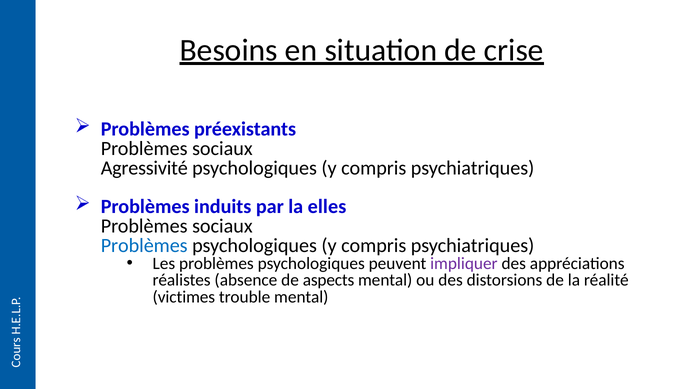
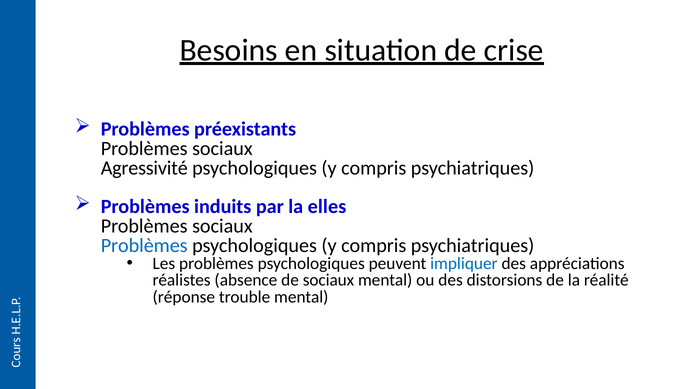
impliquer colour: purple -> blue (464, 263)
de aspects: aspects -> sociaux (328, 280)
victimes: victimes -> réponse (184, 297)
